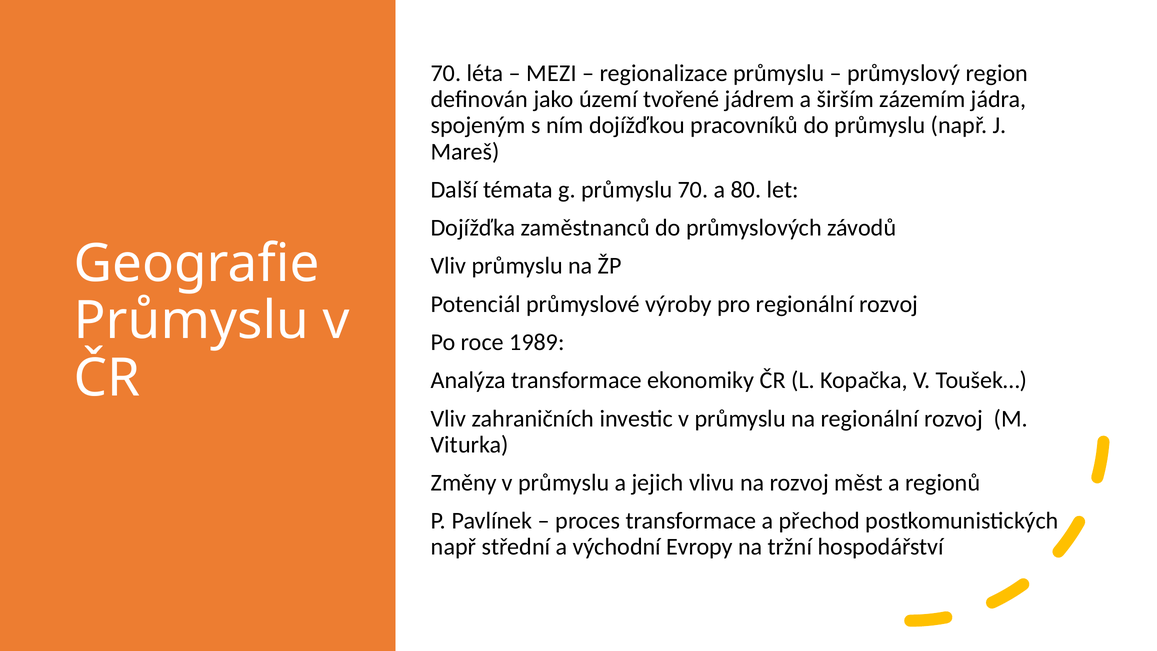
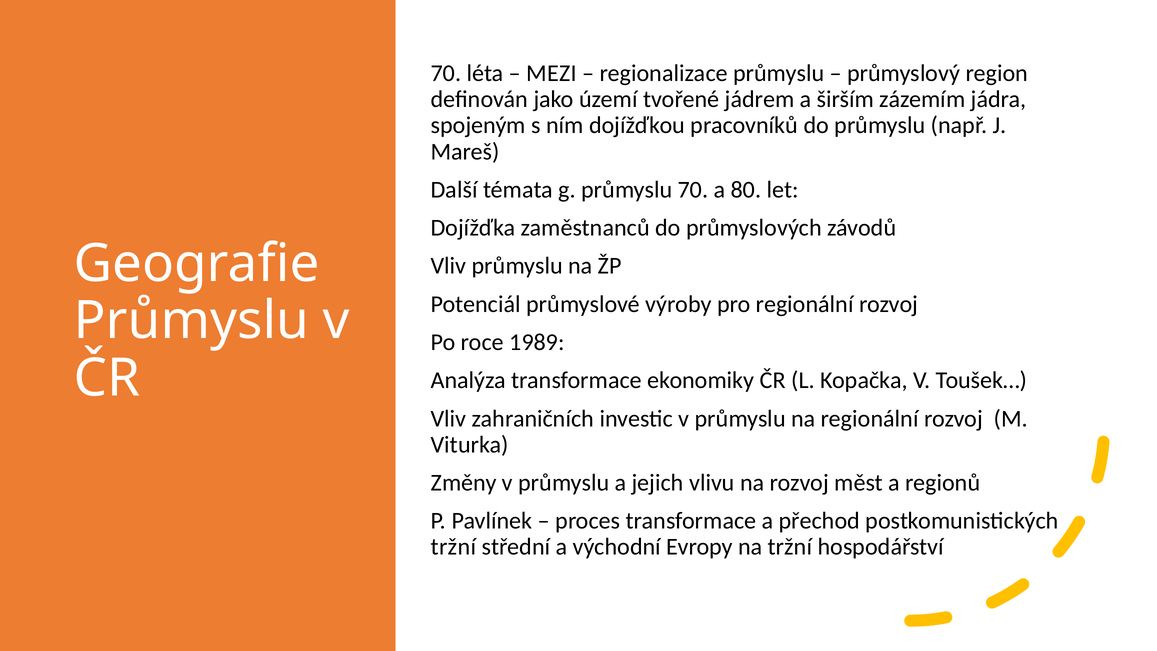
např: např -> tržní (453, 547)
